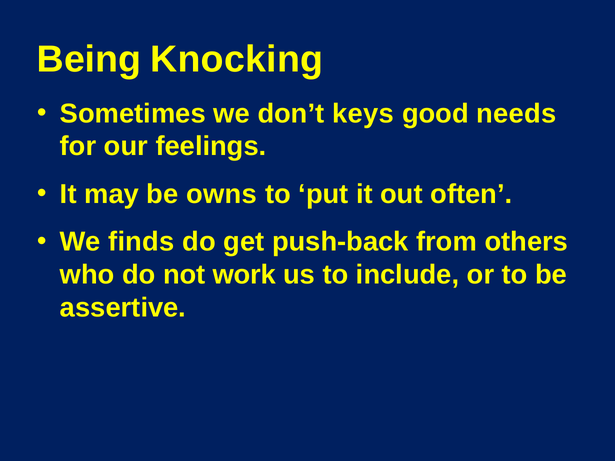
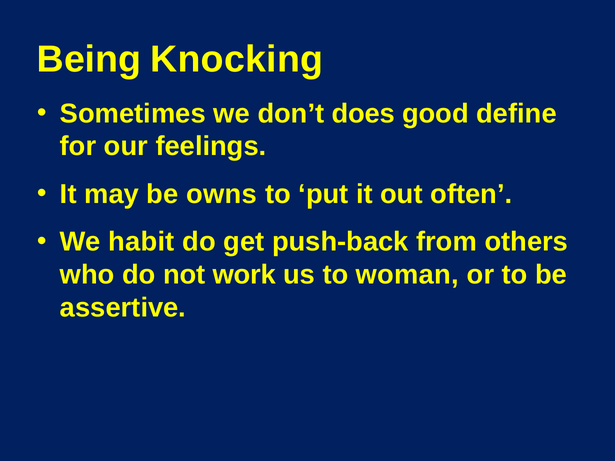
keys: keys -> does (363, 114)
needs: needs -> define (517, 114)
finds: finds -> habit (141, 242)
include: include -> woman (407, 275)
